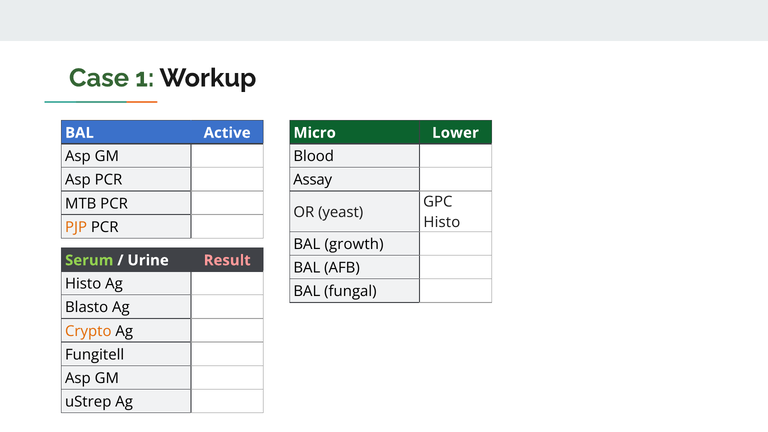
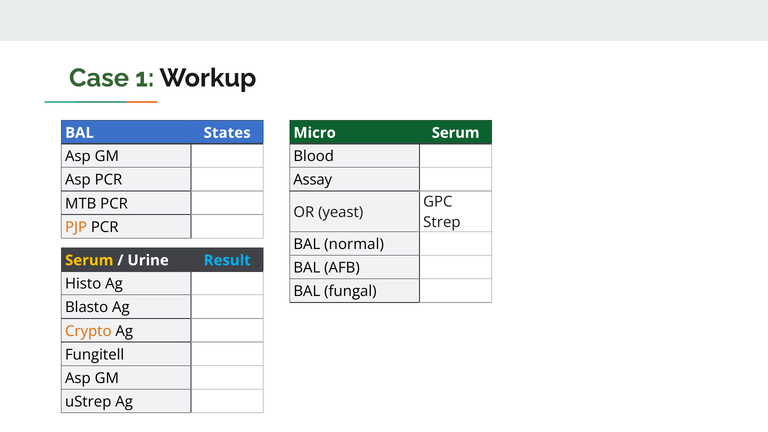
Active: Active -> States (227, 133)
Micro Lower: Lower -> Serum (456, 133)
Histo: Histo -> Strep (442, 222)
growth: growth -> normal (354, 244)
Serum colour: light green -> yellow (89, 260)
Result colour: pink -> light blue (227, 260)
